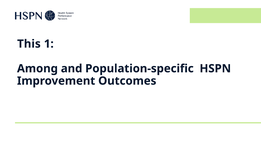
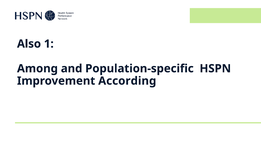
This: This -> Also (29, 44)
Outcomes: Outcomes -> According (127, 81)
